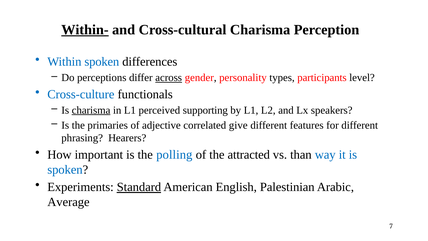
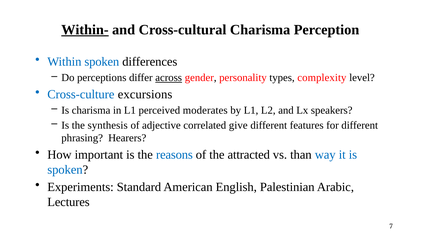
participants: participants -> complexity (322, 78)
functionals: functionals -> excursions (145, 94)
charisma underline: present -> none (91, 110)
supporting: supporting -> moderates (205, 110)
primaries: primaries -> synthesis (108, 125)
polling: polling -> reasons (174, 154)
Standard underline: present -> none (139, 187)
Average: Average -> Lectures (69, 202)
